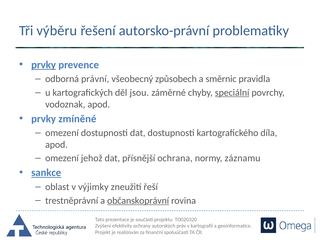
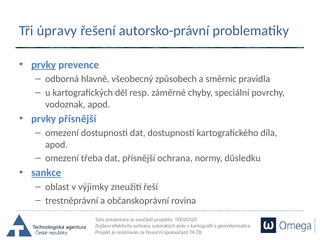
výběru: výběru -> úpravy (57, 31)
právní: právní -> hlavně (95, 79)
jsou: jsou -> resp (139, 93)
speciální underline: present -> none (232, 93)
prvky zmíněné: zmíněné -> přísnější (77, 119)
jehož: jehož -> třeba (92, 158)
záznamu: záznamu -> důsledku (243, 158)
občanskoprávní underline: present -> none (138, 201)
